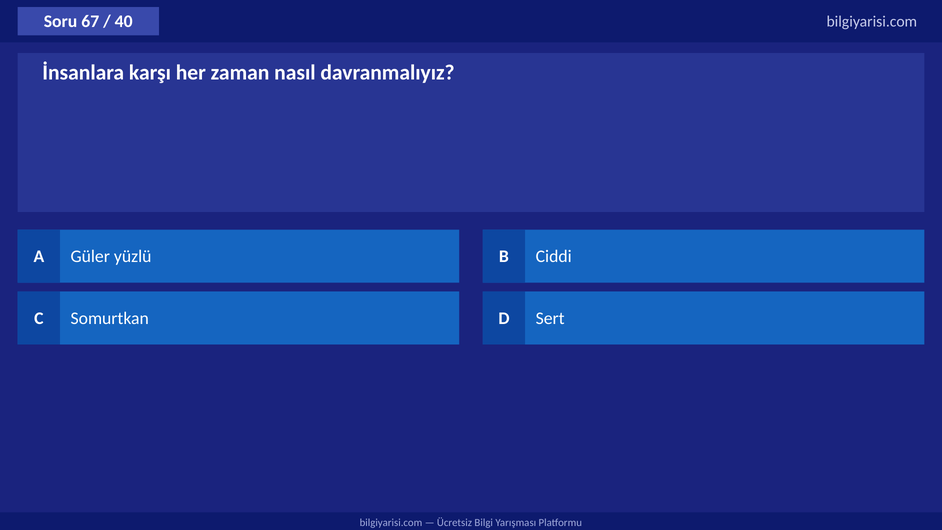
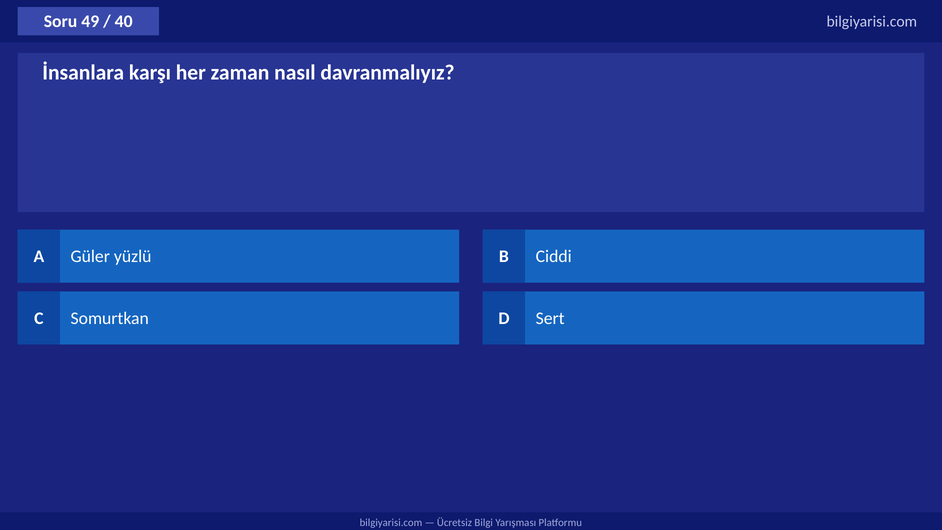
67: 67 -> 49 (90, 22)
